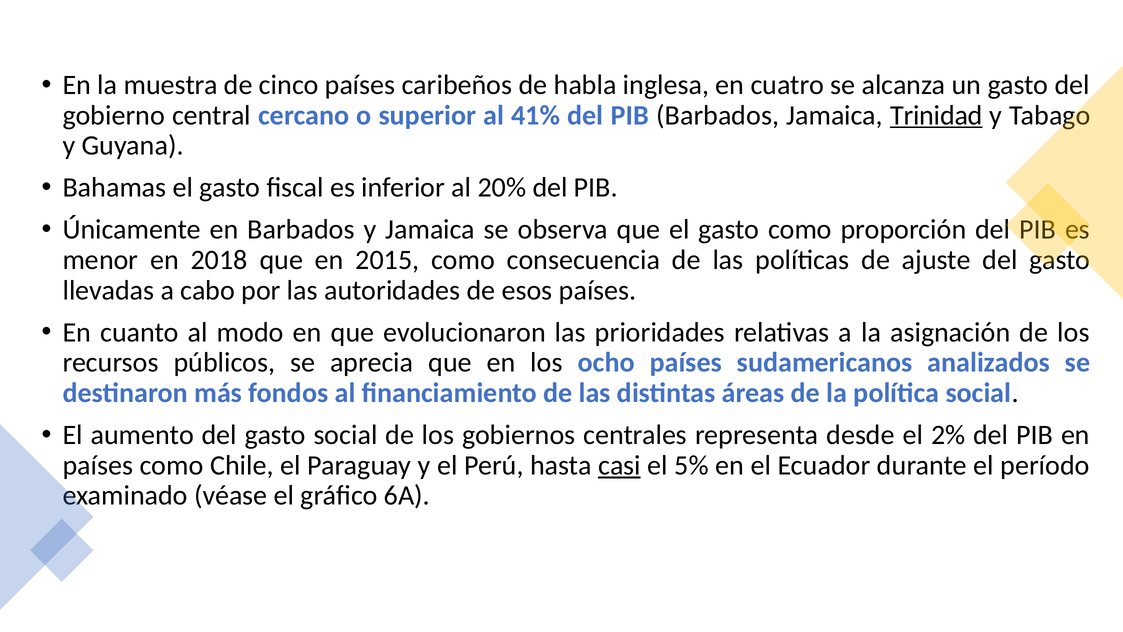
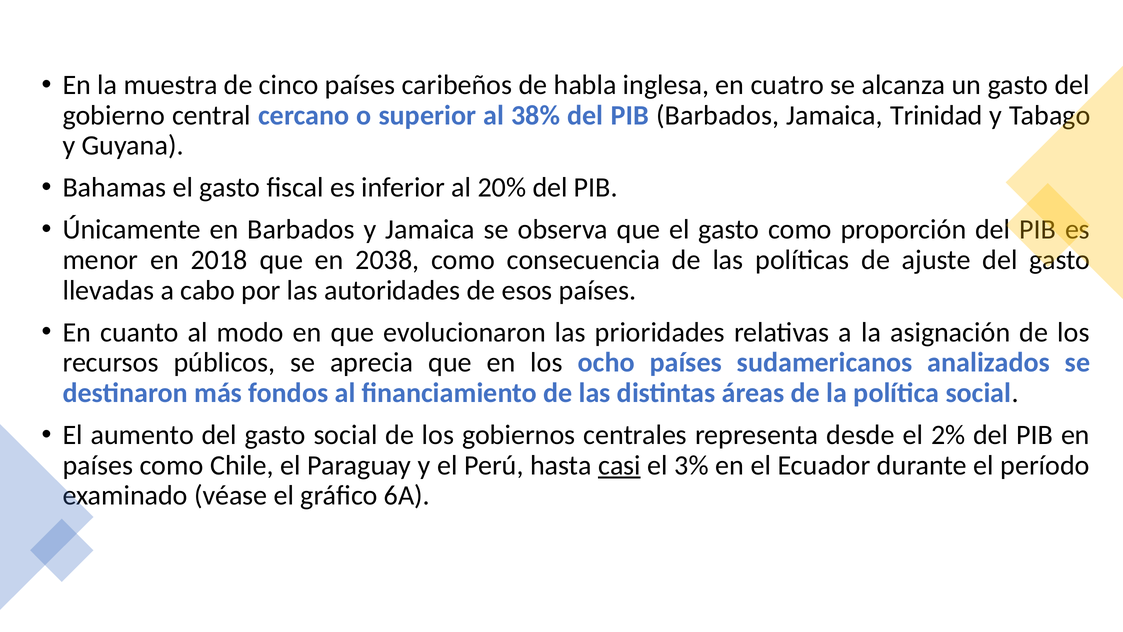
41%: 41% -> 38% (536, 115)
Trinidad underline: present -> none (936, 115)
2015: 2015 -> 2038 (387, 260)
5%: 5% -> 3% (692, 465)
